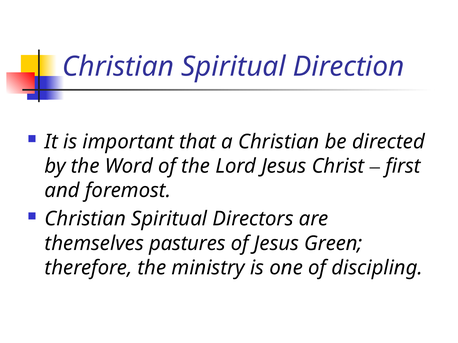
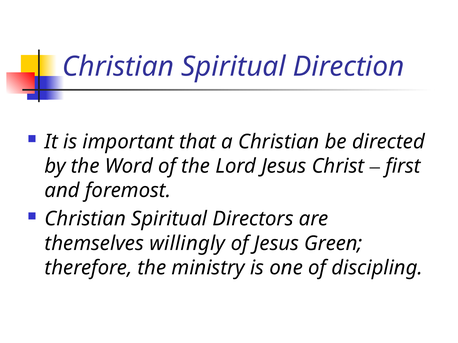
pastures: pastures -> willingly (187, 244)
